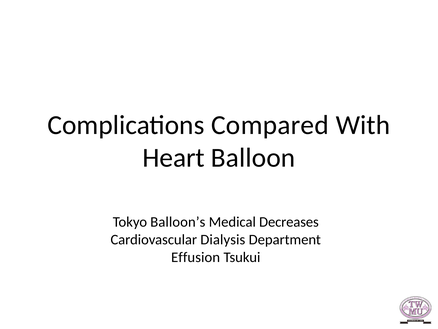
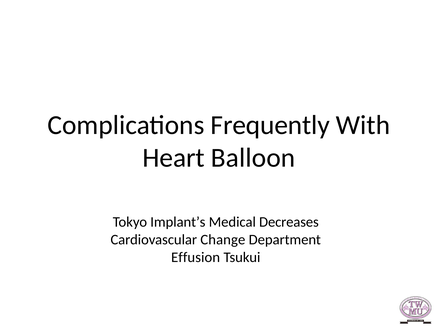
Compared: Compared -> Frequently (270, 125)
Balloon’s: Balloon’s -> Implant’s (178, 222)
Dialysis: Dialysis -> Change (223, 239)
